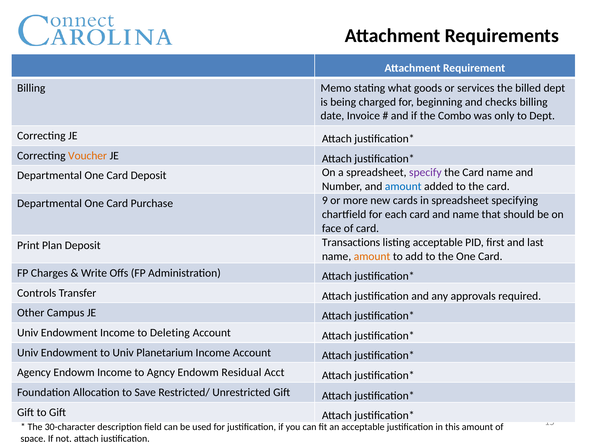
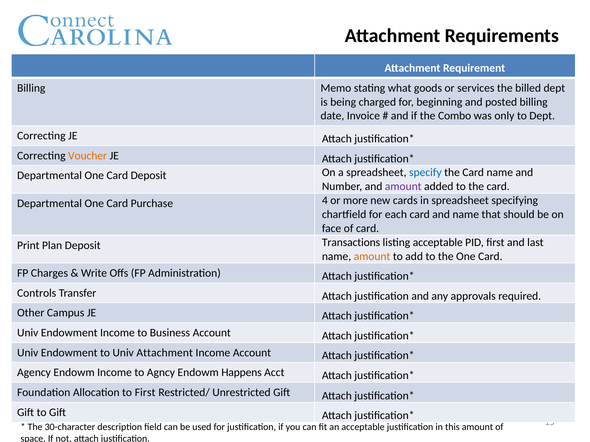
checks: checks -> posted (501, 102)
specify colour: purple -> blue (425, 173)
amount colour: blue -> purple (403, 187)
9: 9 -> 4 (325, 201)
Deleting: Deleting -> Business (170, 333)
Univ Planetarium: Planetarium -> Attachment (165, 353)
Residual: Residual -> Happens (242, 373)
to Save: Save -> First (145, 393)
